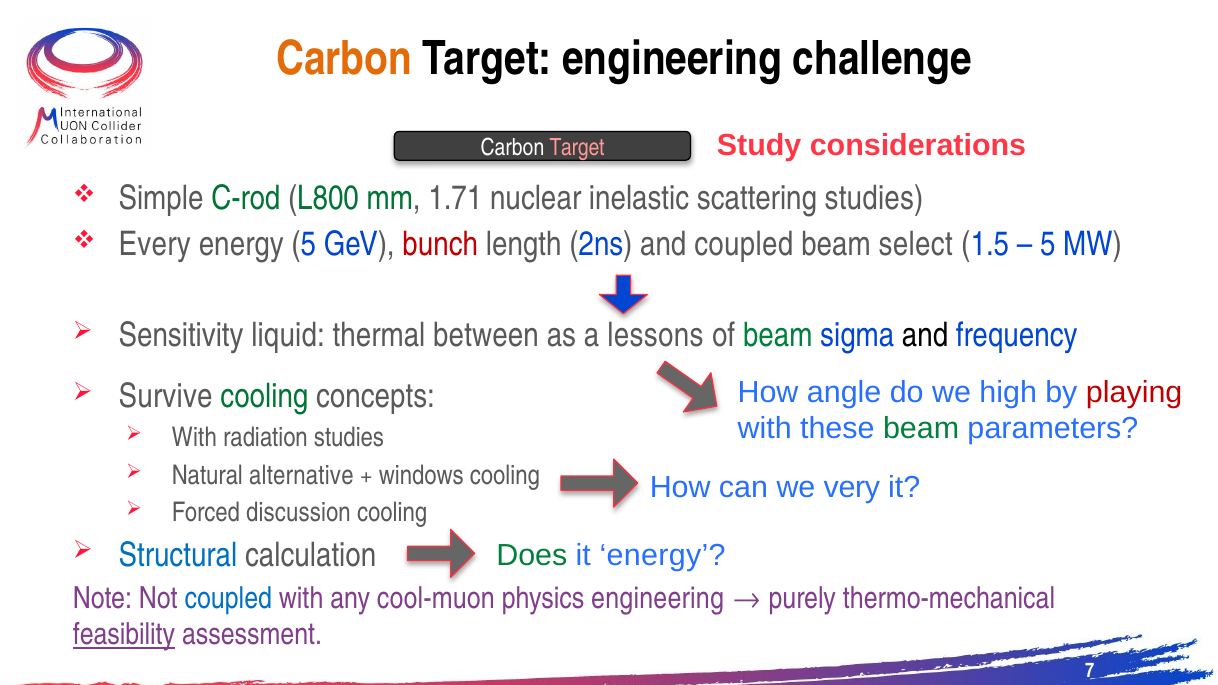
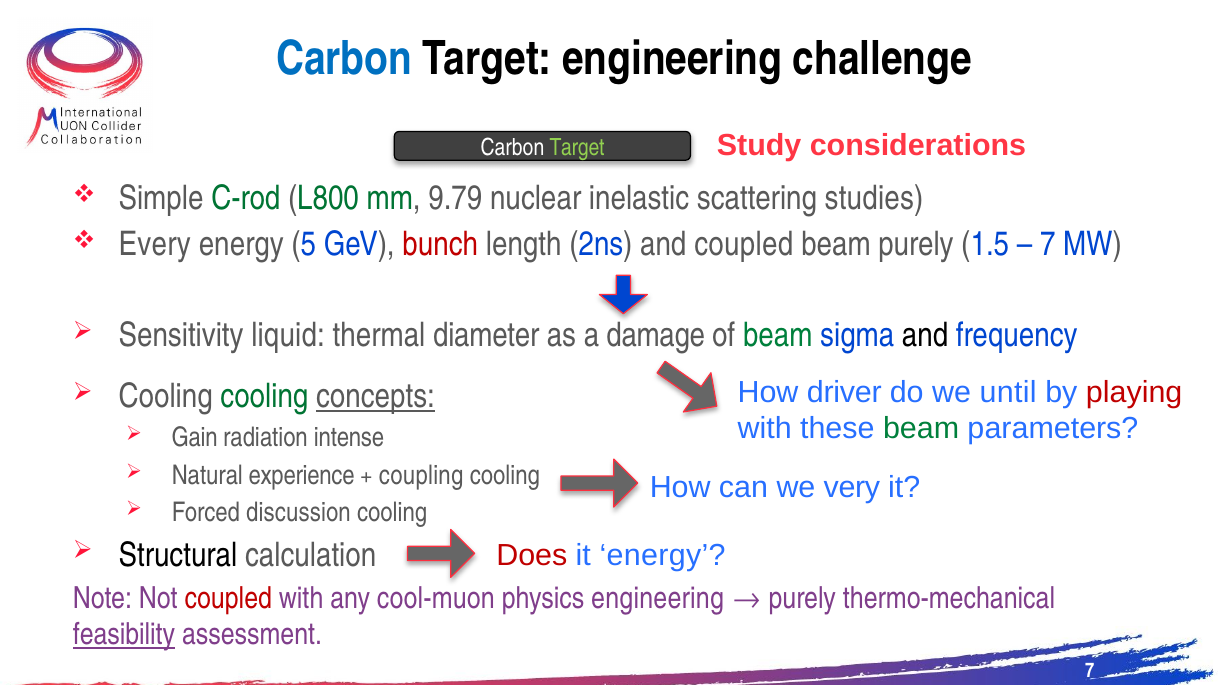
Carbon colour: orange -> blue (344, 59)
Target colour: pink -> light green (577, 148)
1.71: 1.71 -> 9.79 (455, 199)
beam select: select -> purely (916, 244)
5: 5 -> 7 (1048, 244)
between: between -> diameter (486, 336)
lessons: lessons -> damage (656, 336)
angle: angle -> driver (844, 392)
high: high -> until (1008, 392)
Survive: Survive -> Cooling (166, 397)
concepts underline: none -> present (375, 397)
With: With -> Gain (195, 438)
radiation studies: studies -> intense (349, 438)
alternative: alternative -> experience (302, 475)
windows: windows -> coupling (421, 475)
Structural colour: blue -> black (178, 555)
Does colour: green -> red (532, 555)
coupled colour: blue -> red (228, 598)
